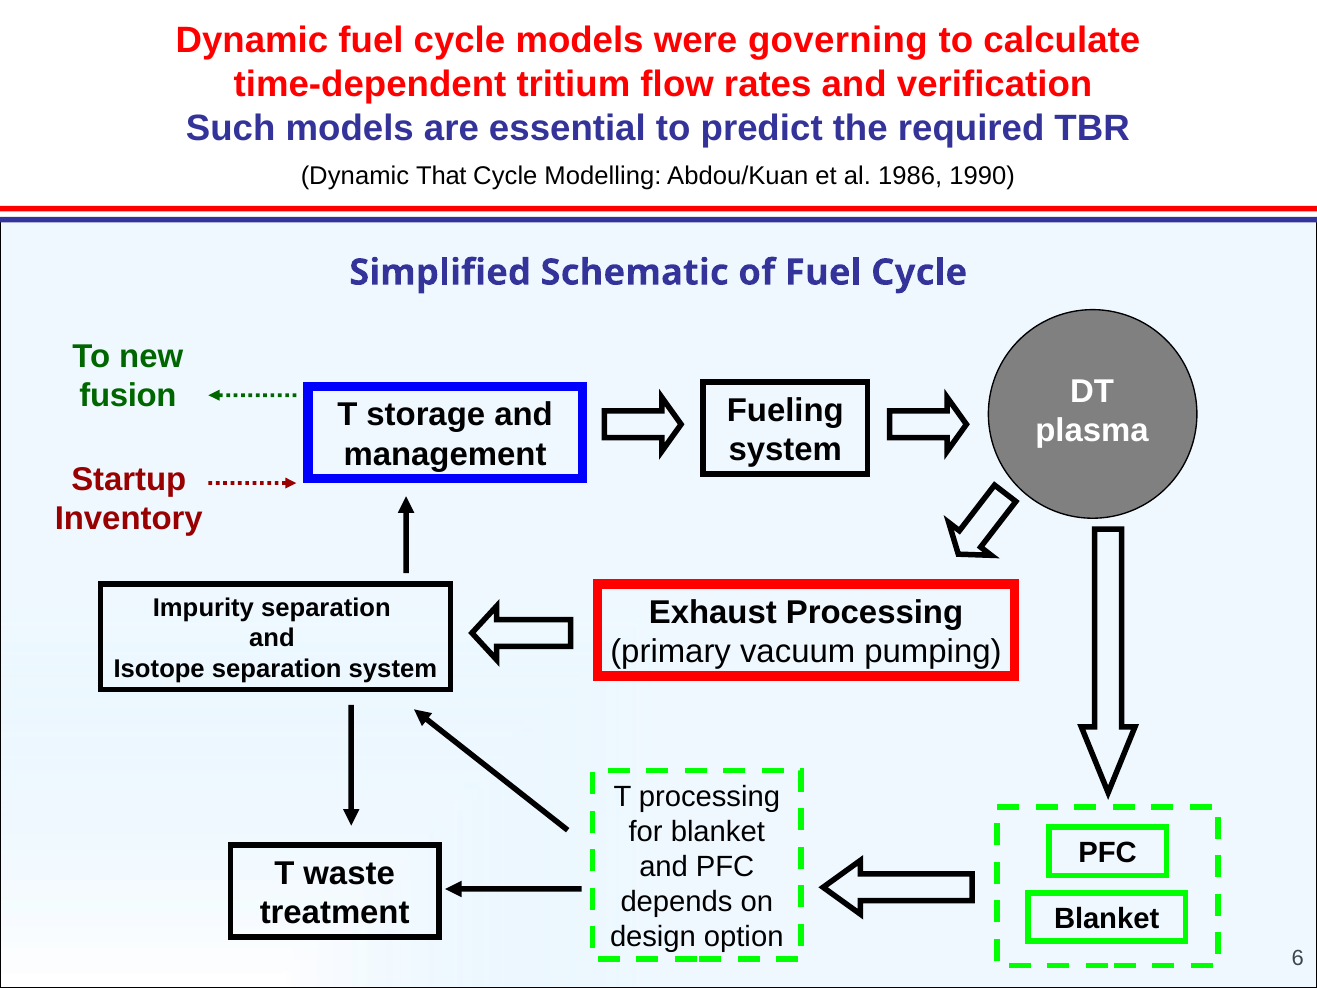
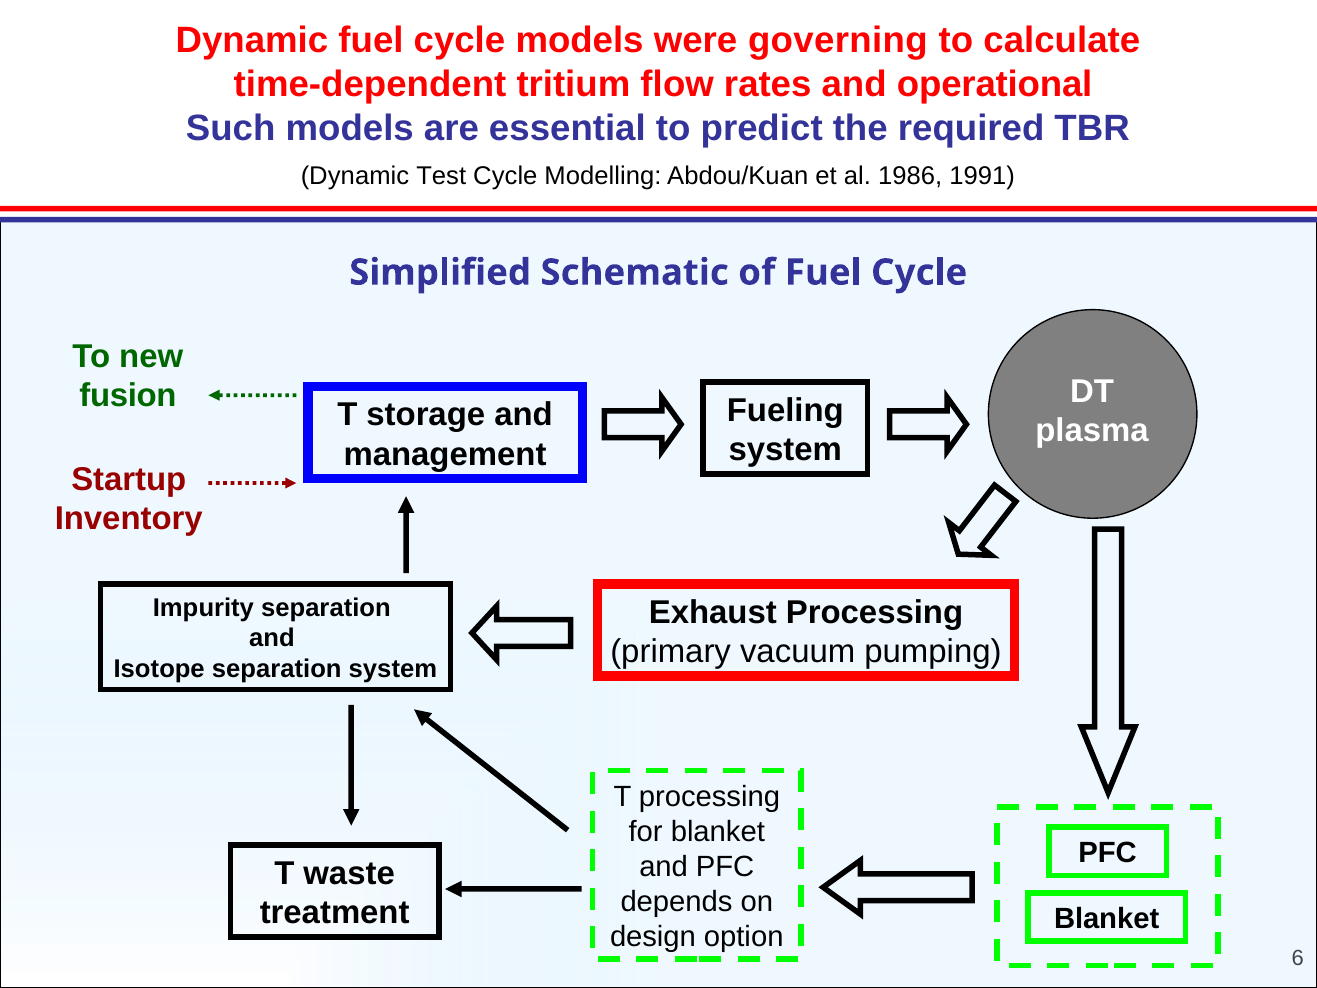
verification: verification -> operational (995, 85)
That: That -> Test (441, 176)
1990: 1990 -> 1991 (982, 176)
